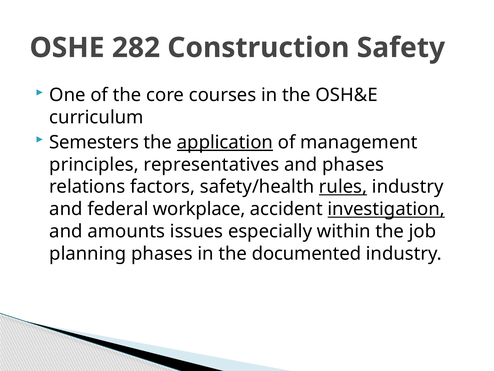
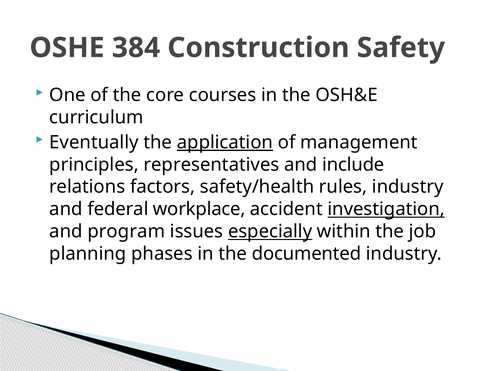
282: 282 -> 384 (136, 48)
Semesters: Semesters -> Eventually (94, 142)
and phases: phases -> include (353, 164)
rules underline: present -> none (343, 187)
amounts: amounts -> program (126, 231)
especially underline: none -> present (270, 231)
